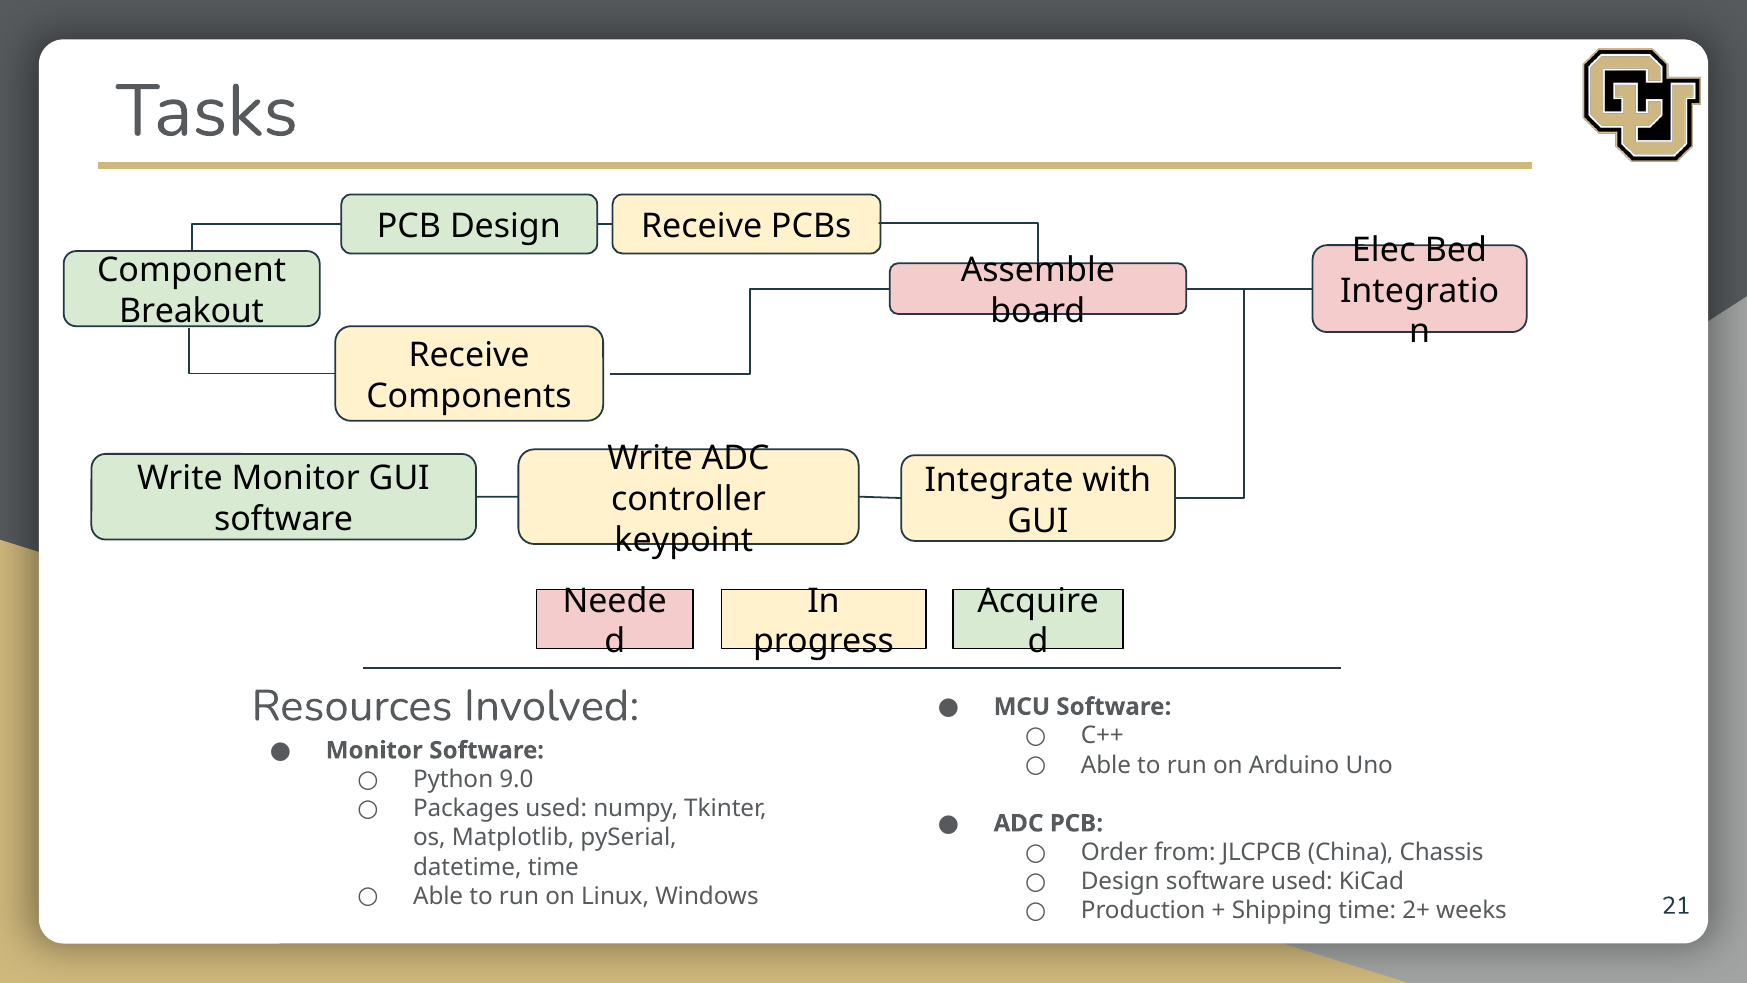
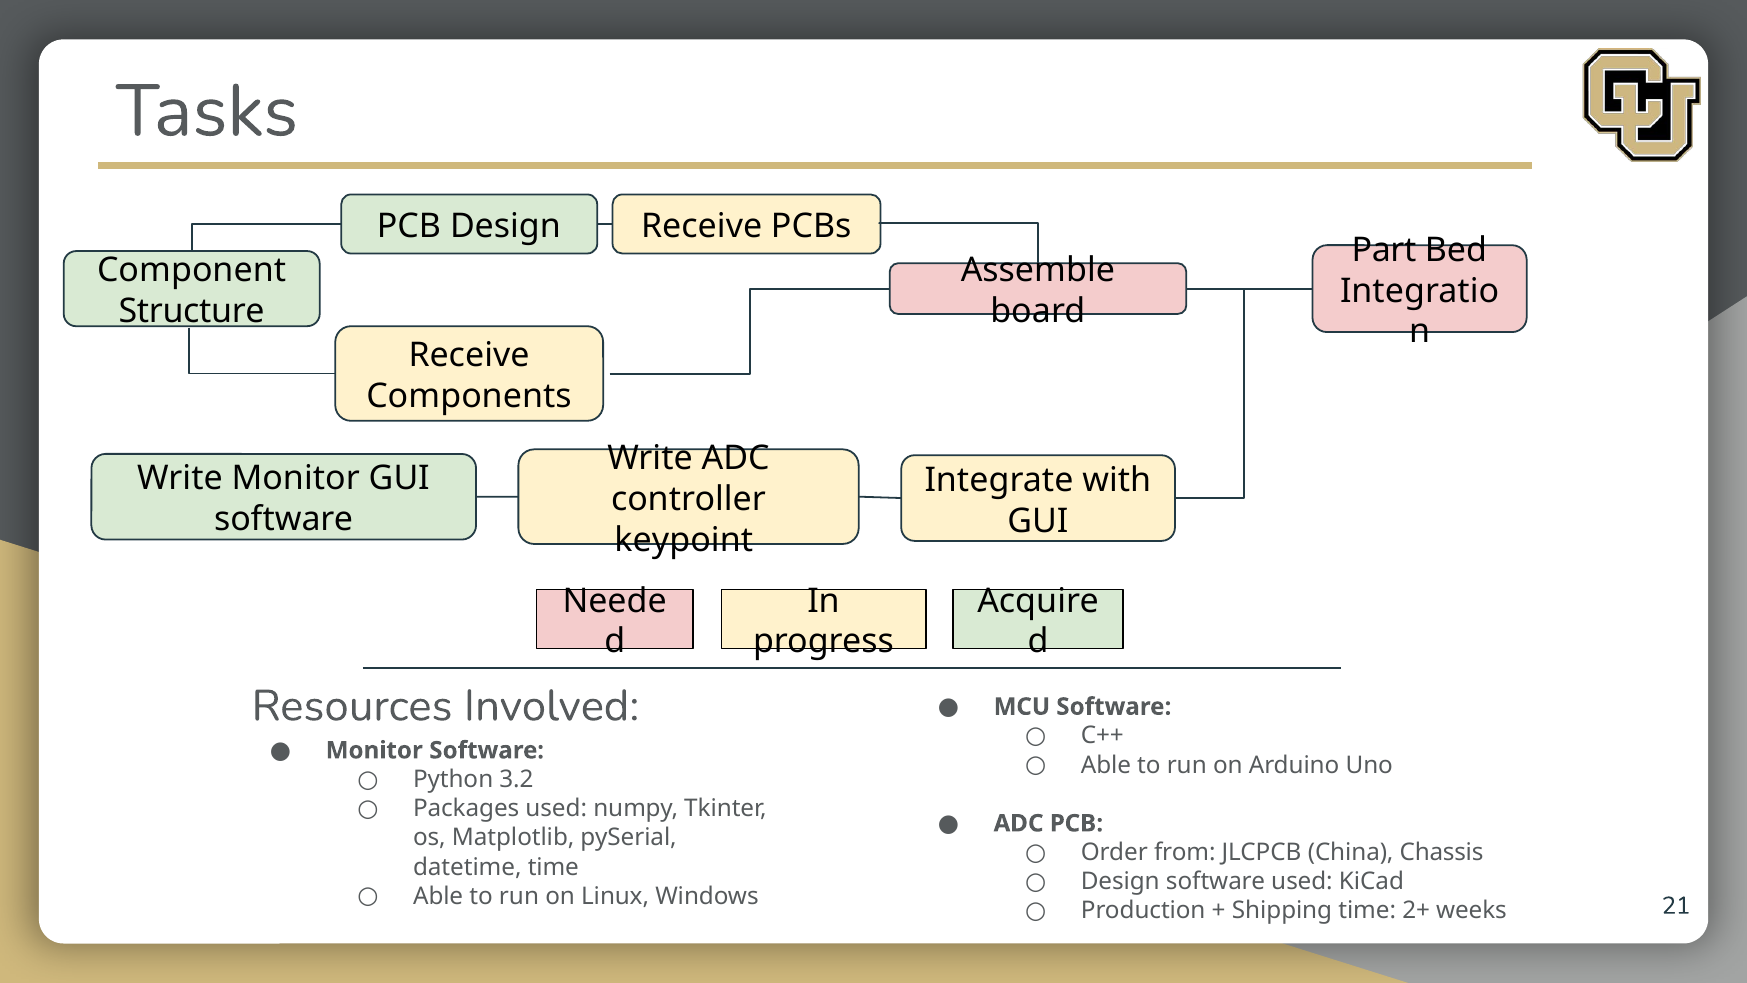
Elec: Elec -> Part (1384, 250)
Breakout: Breakout -> Structure (192, 311)
9.0: 9.0 -> 3.2 (516, 779)
